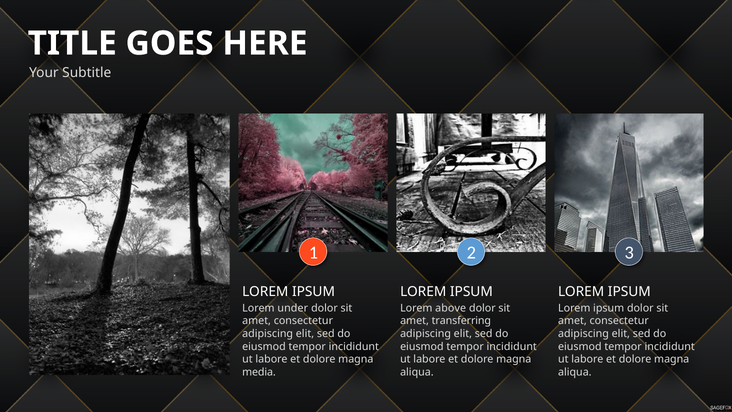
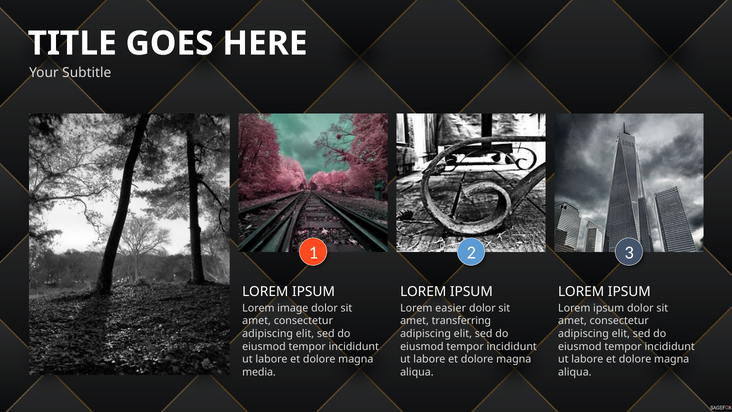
under: under -> image (293, 308)
above: above -> easier (451, 308)
